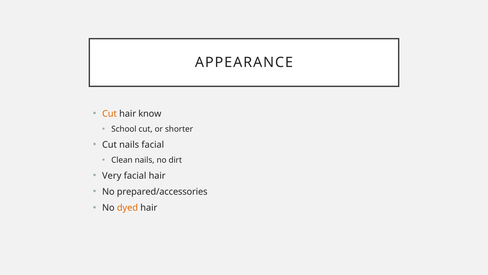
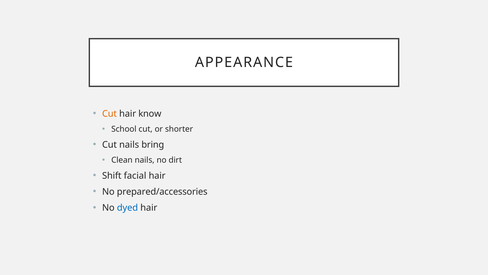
nails facial: facial -> bring (153, 144)
Very: Very -> Shift (112, 175)
dyed colour: orange -> blue (127, 208)
